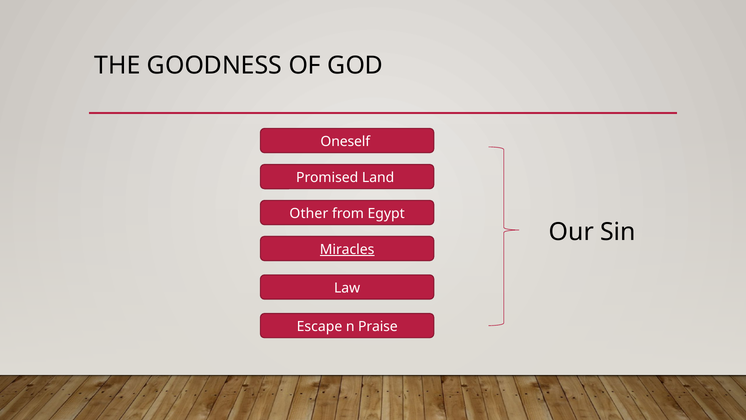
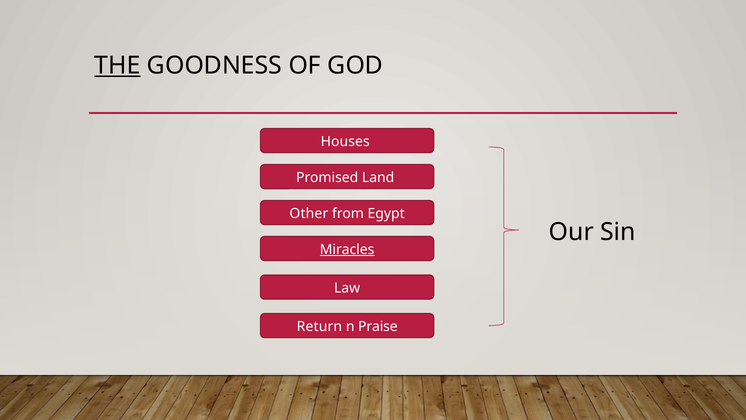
THE underline: none -> present (117, 65)
Oneself: Oneself -> Houses (345, 141)
Escape: Escape -> Return (319, 326)
